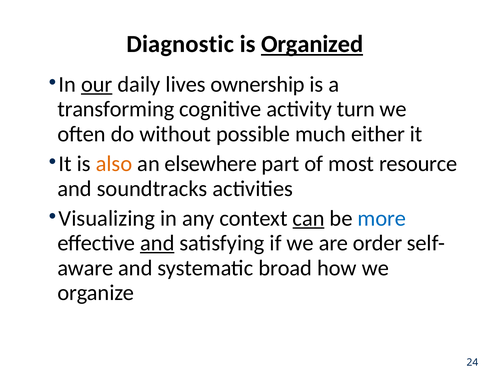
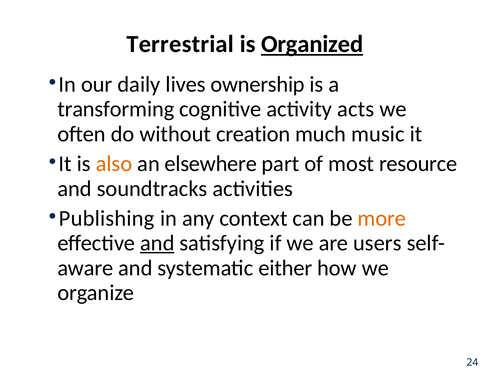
Diagnostic: Diagnostic -> Terrestrial (180, 44)
our underline: present -> none (97, 84)
turn: turn -> acts (356, 109)
possible: possible -> creation (253, 134)
either: either -> music (378, 134)
Visualizing: Visualizing -> Publishing (107, 218)
can underline: present -> none (309, 218)
more colour: blue -> orange (382, 218)
order: order -> users (377, 243)
broad: broad -> either (285, 268)
